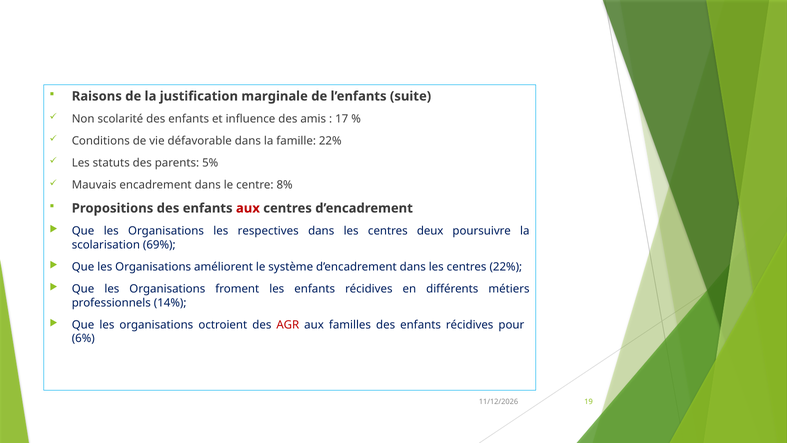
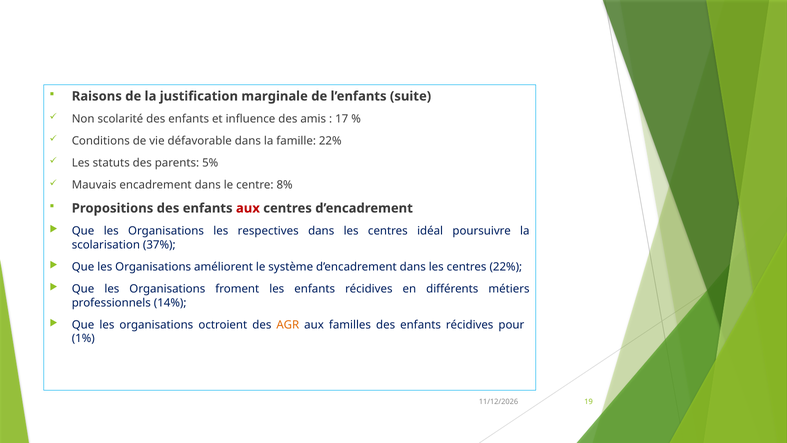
deux: deux -> idéal (430, 231)
69%: 69% -> 37% (159, 245)
AGR colour: red -> orange (288, 325)
6%: 6% -> 1% (83, 338)
